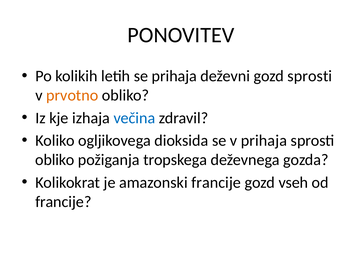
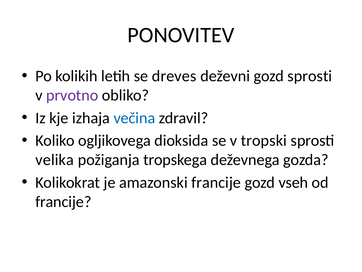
se prihaja: prihaja -> dreves (174, 76)
prvotno colour: orange -> purple (72, 95)
v prihaja: prihaja -> tropski (264, 140)
obliko: obliko -> velika (55, 160)
